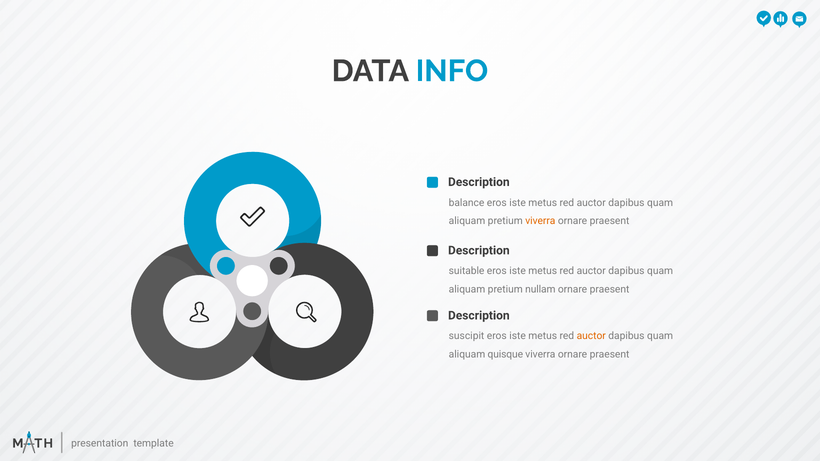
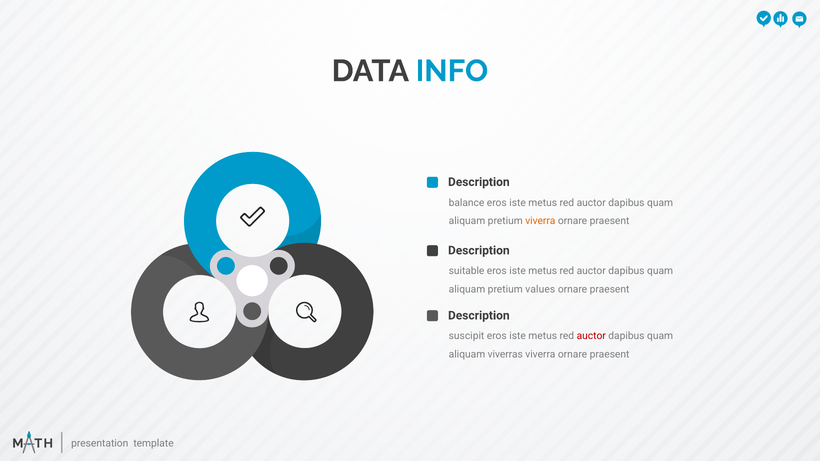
nullam: nullam -> values (540, 290)
auctor colour: orange -> red (591, 336)
quisque: quisque -> viverras (505, 355)
